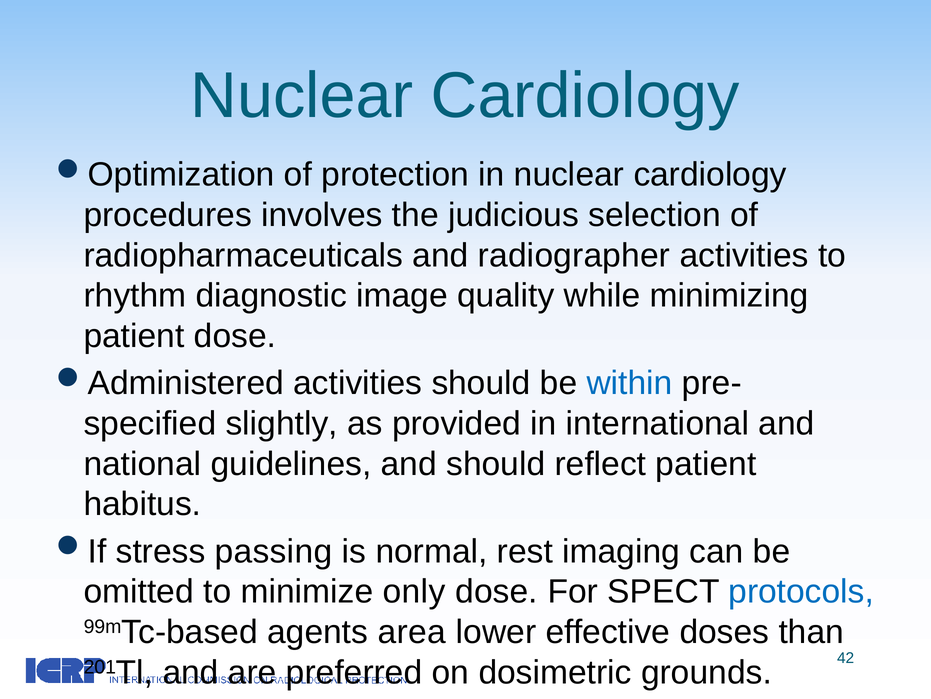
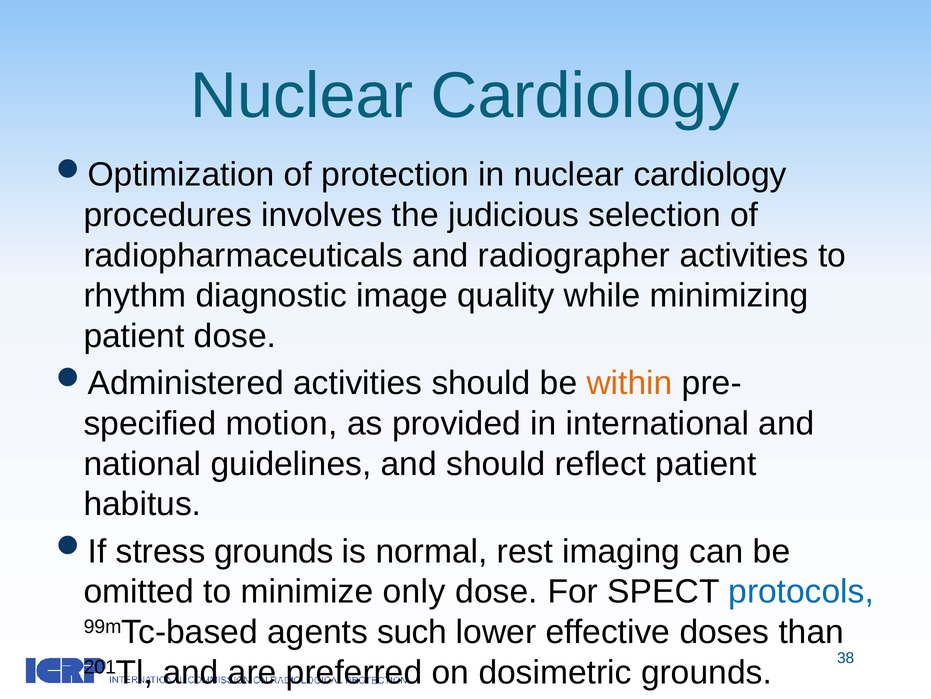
within colour: blue -> orange (630, 383)
slightly: slightly -> motion (282, 423)
stress passing: passing -> grounds (274, 551)
area: area -> such (412, 632)
42: 42 -> 38 (846, 657)
